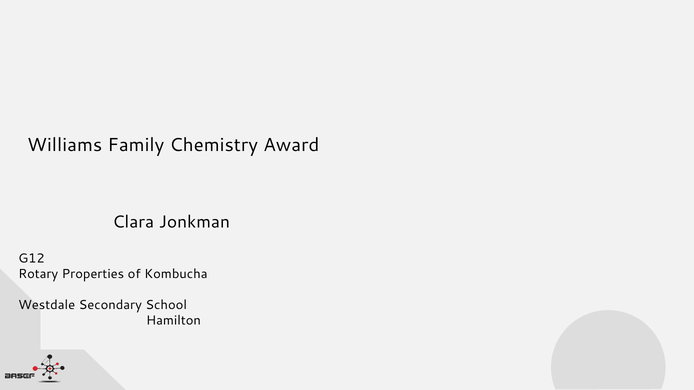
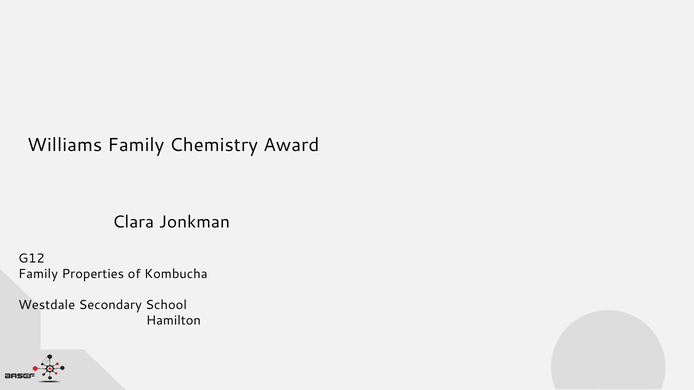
Rotary: Rotary -> Family (38, 274)
